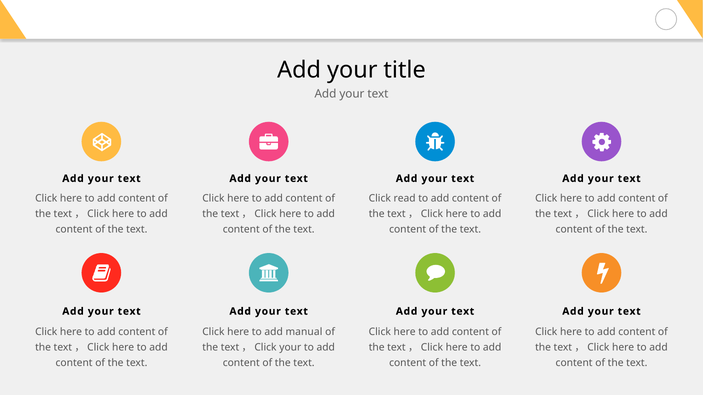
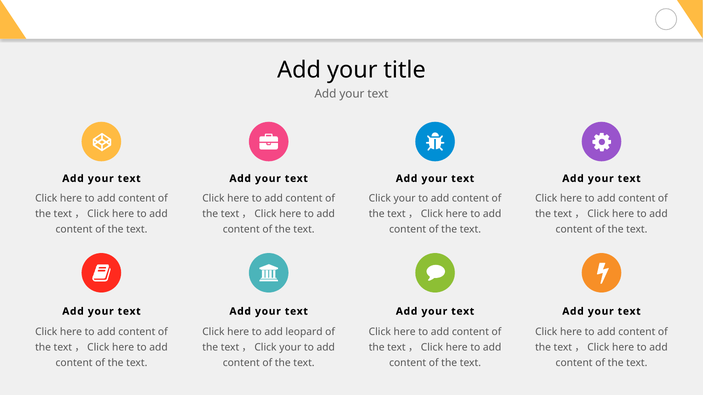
Click read: read -> your (405, 199)
manual: manual -> leopard (304, 332)
